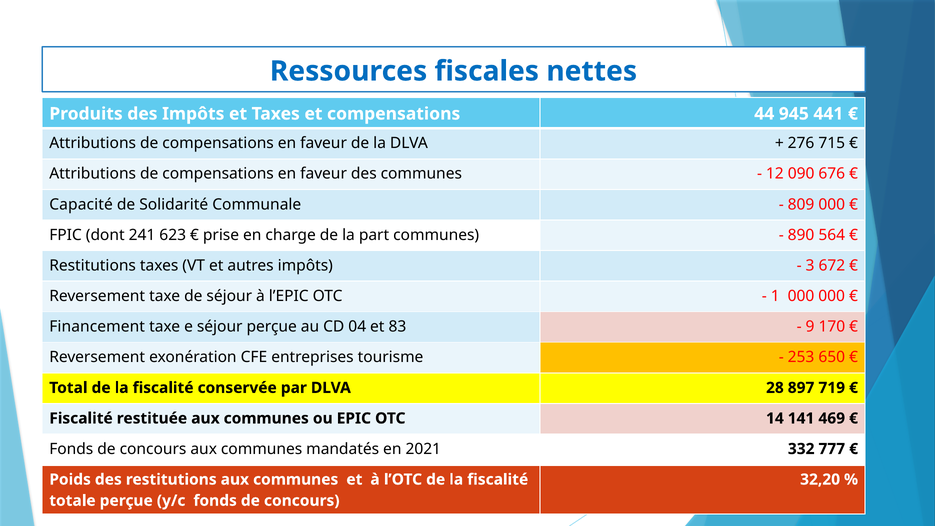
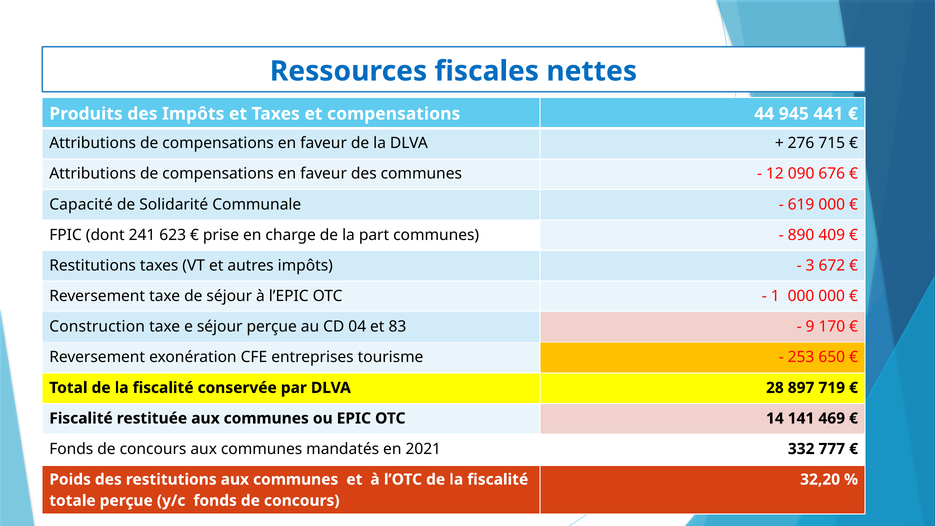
809: 809 -> 619 (801, 204)
564: 564 -> 409 (832, 235)
Financement: Financement -> Construction (97, 327)
